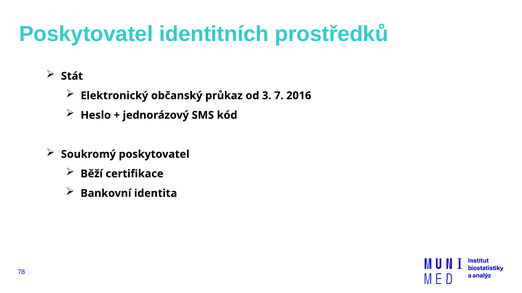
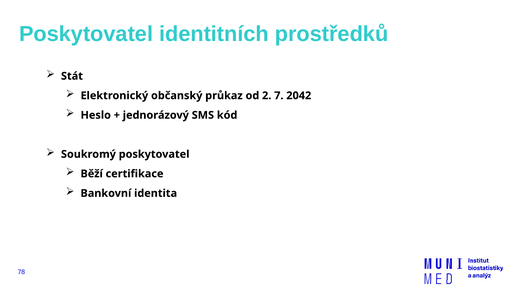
3: 3 -> 2 (267, 96)
2016: 2016 -> 2042 (299, 96)
